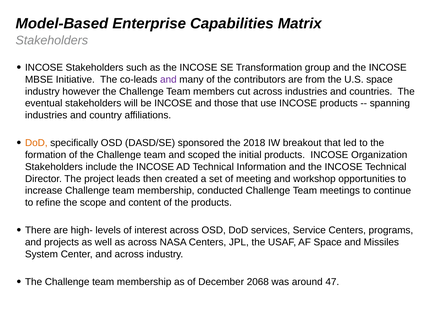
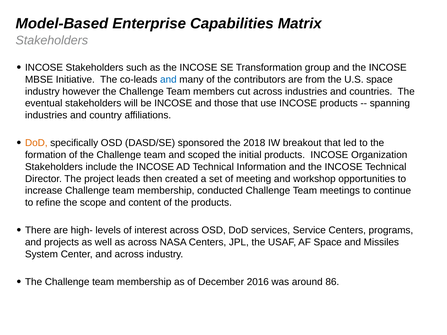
and colour: purple -> blue (168, 80)
2068: 2068 -> 2016 (258, 282)
47: 47 -> 86 (332, 282)
